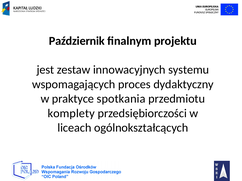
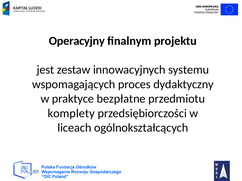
Październik: Październik -> Operacyjny (77, 41)
spotkania: spotkania -> bezpłatne (121, 99)
